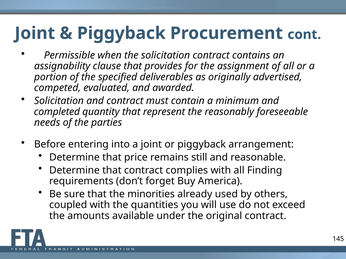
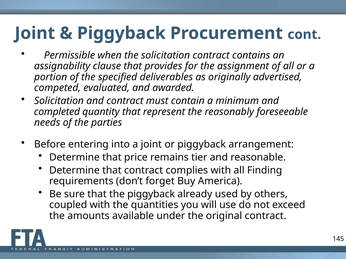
still: still -> tier (199, 158)
the minorities: minorities -> piggyback (151, 194)
